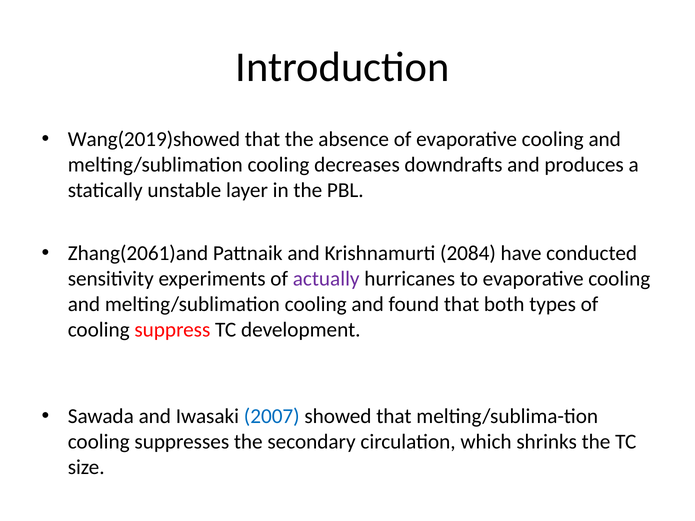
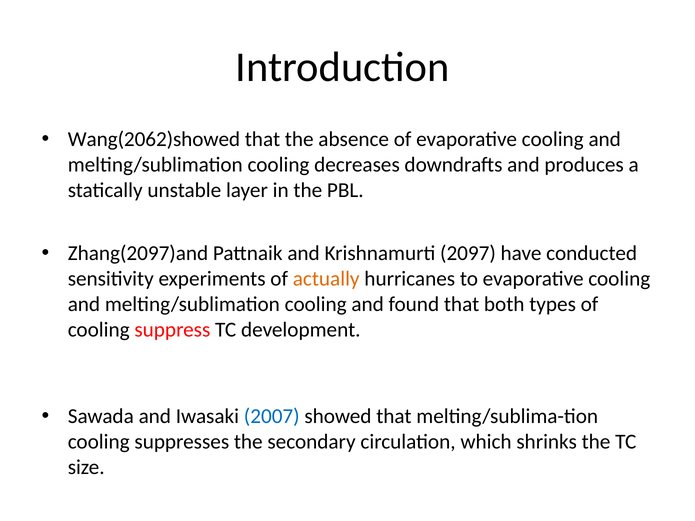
Wang(2019)showed: Wang(2019)showed -> Wang(2062)showed (154, 139)
Zhang(2061)and: Zhang(2061)and -> Zhang(2097)and (138, 254)
2084: 2084 -> 2097 (468, 254)
actually colour: purple -> orange (326, 279)
